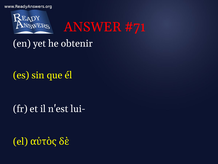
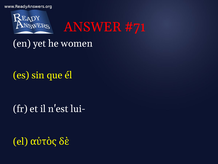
obtenir: obtenir -> women (77, 43)
